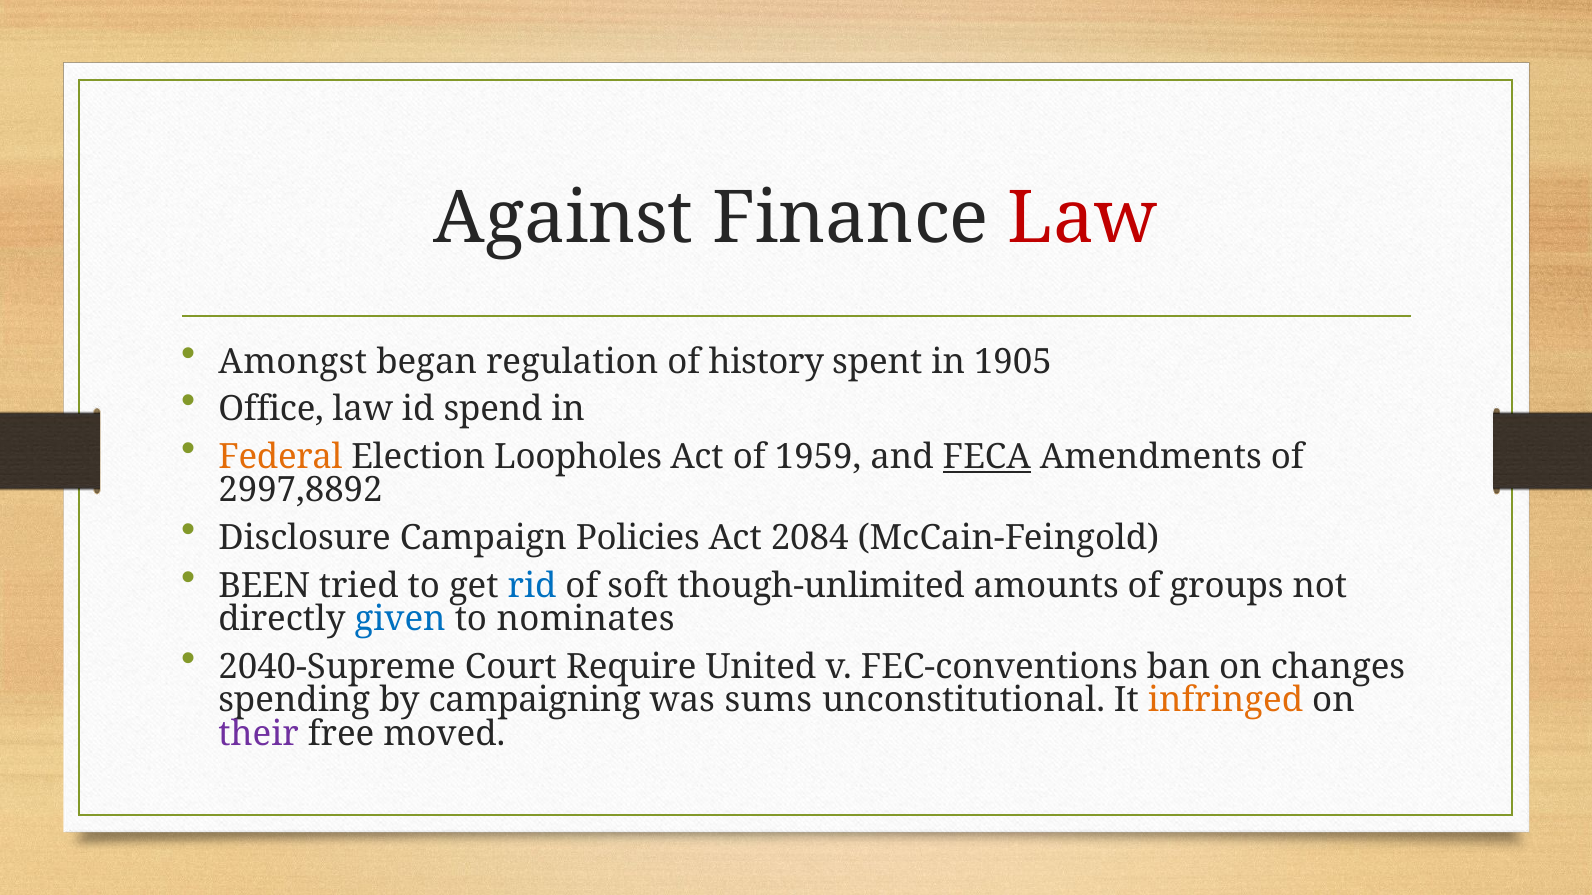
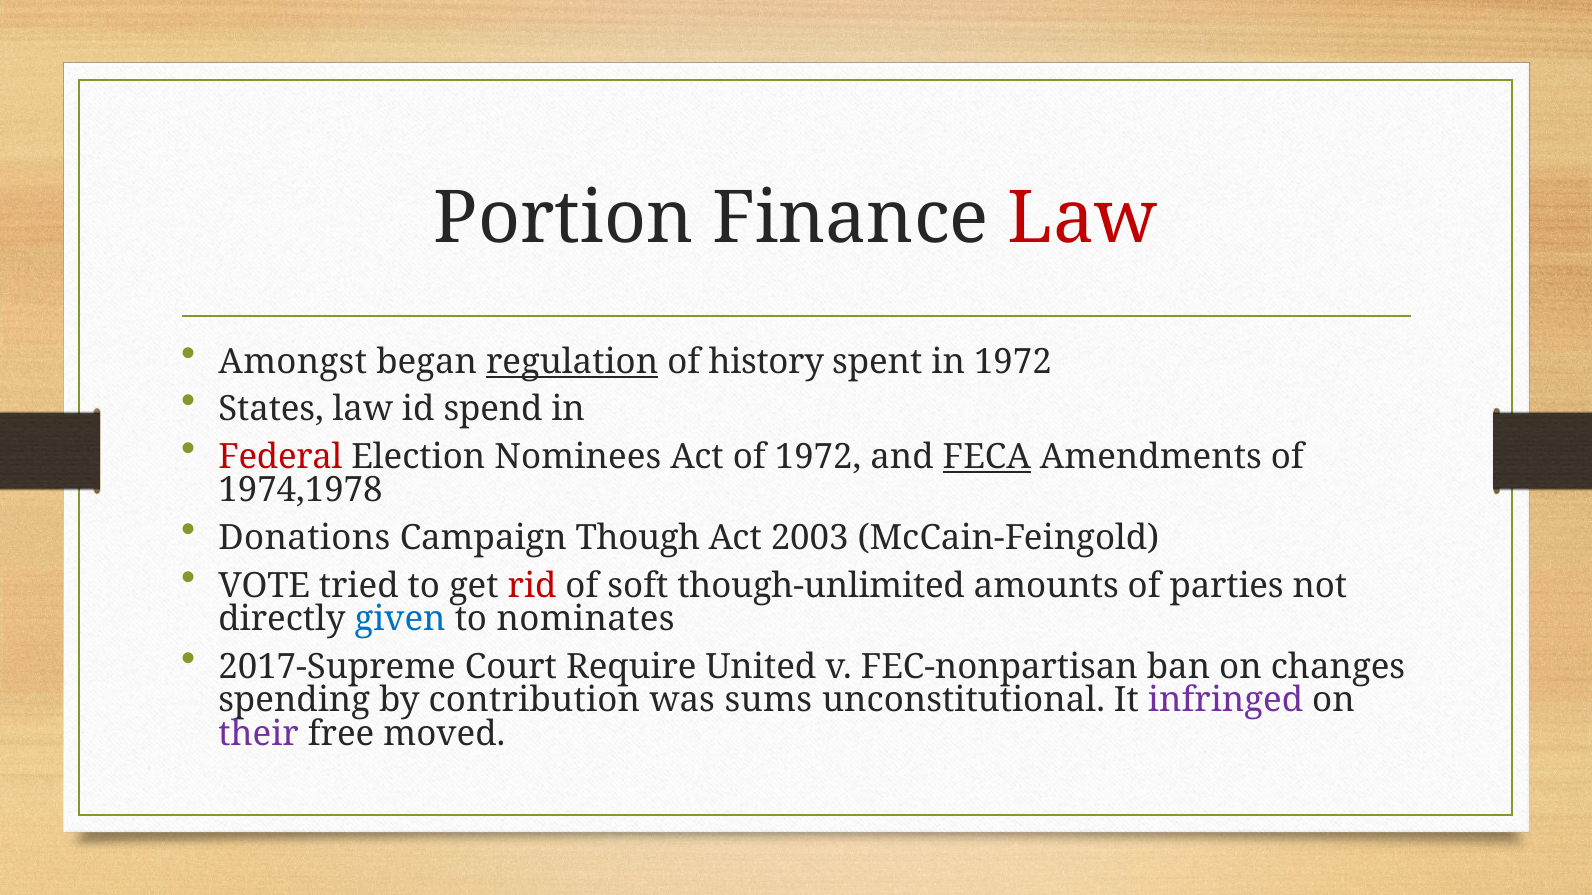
Against: Against -> Portion (564, 218)
regulation underline: none -> present (572, 362)
in 1905: 1905 -> 1972 (1013, 362)
Office: Office -> States (271, 410)
Federal colour: orange -> red (280, 457)
Loopholes: Loopholes -> Nominees (578, 457)
of 1959: 1959 -> 1972 (818, 457)
2997,8892: 2997,8892 -> 1974,1978 (300, 491)
Disclosure: Disclosure -> Donations (304, 538)
Policies: Policies -> Though (638, 538)
2084: 2084 -> 2003 (810, 538)
BEEN: BEEN -> VOTE (264, 586)
rid colour: blue -> red (532, 586)
groups: groups -> parties (1227, 586)
2040-Supreme: 2040-Supreme -> 2017-Supreme (337, 667)
FEC-conventions: FEC-conventions -> FEC-nonpartisan (999, 667)
campaigning: campaigning -> contribution (534, 701)
infringed colour: orange -> purple (1226, 701)
